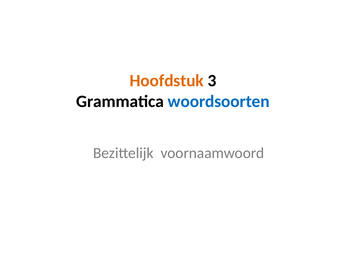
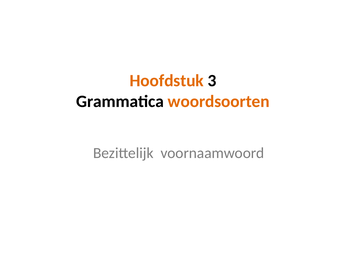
woordsoorten colour: blue -> orange (219, 102)
